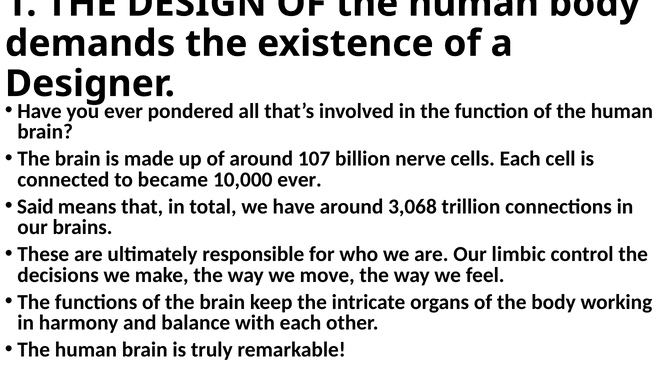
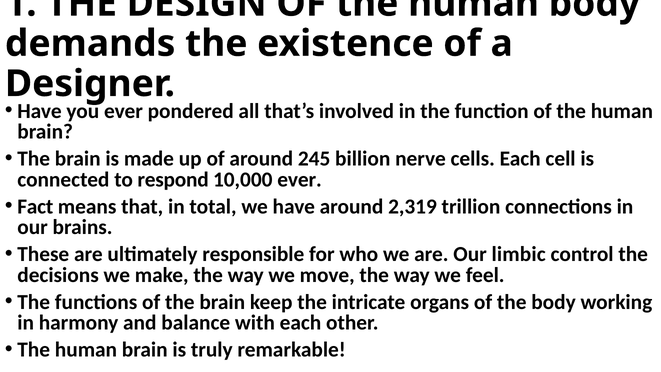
107: 107 -> 245 (314, 159)
became: became -> respond (173, 180)
Said: Said -> Fact (35, 206)
3,068: 3,068 -> 2,319 (412, 206)
